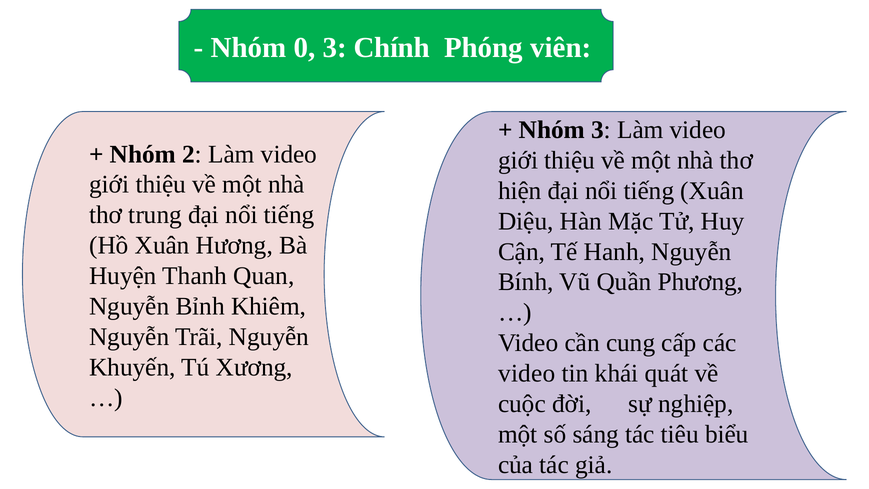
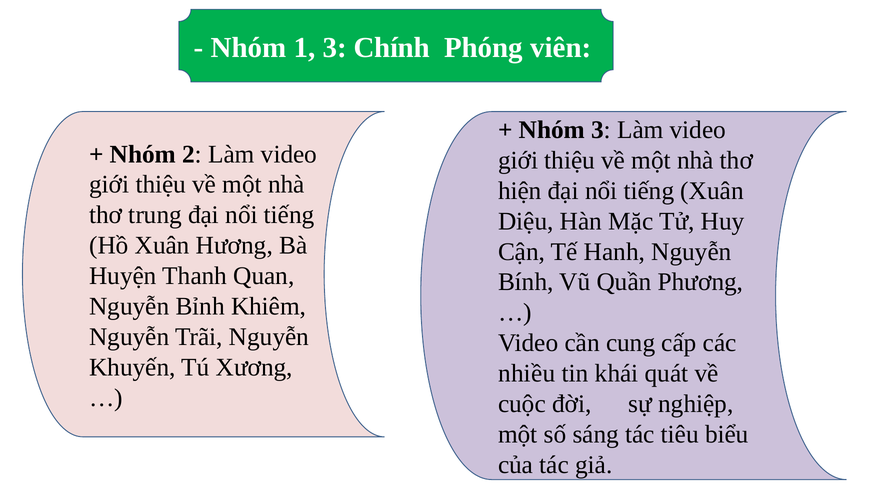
0: 0 -> 1 (304, 48)
video: video -> nhiều (527, 373)
